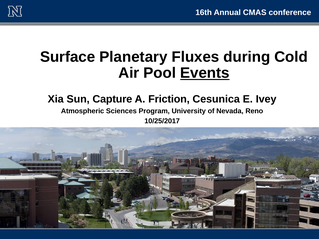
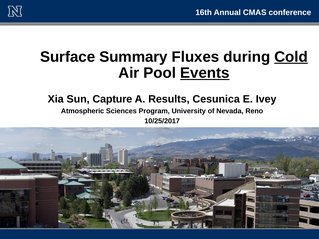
Planetary: Planetary -> Summary (133, 57)
Cold underline: none -> present (291, 57)
Friction: Friction -> Results (169, 99)
